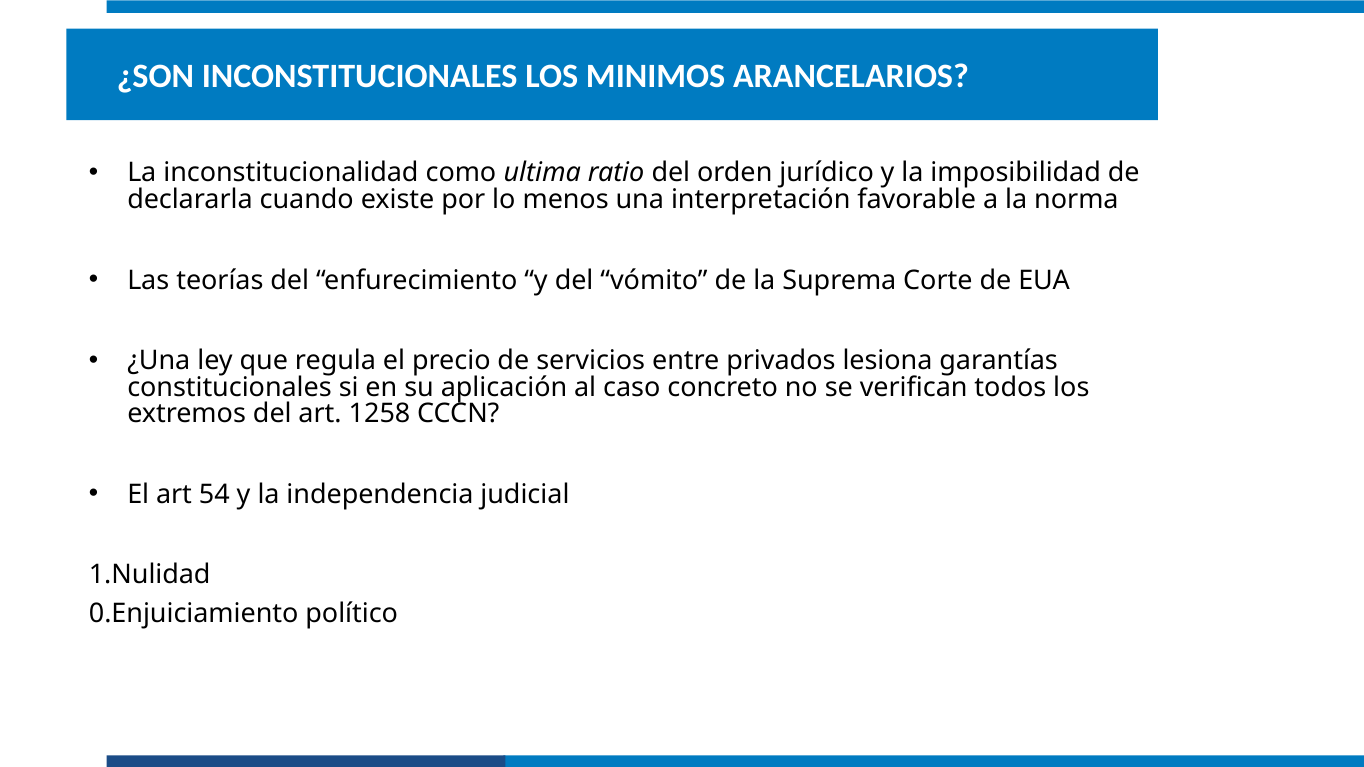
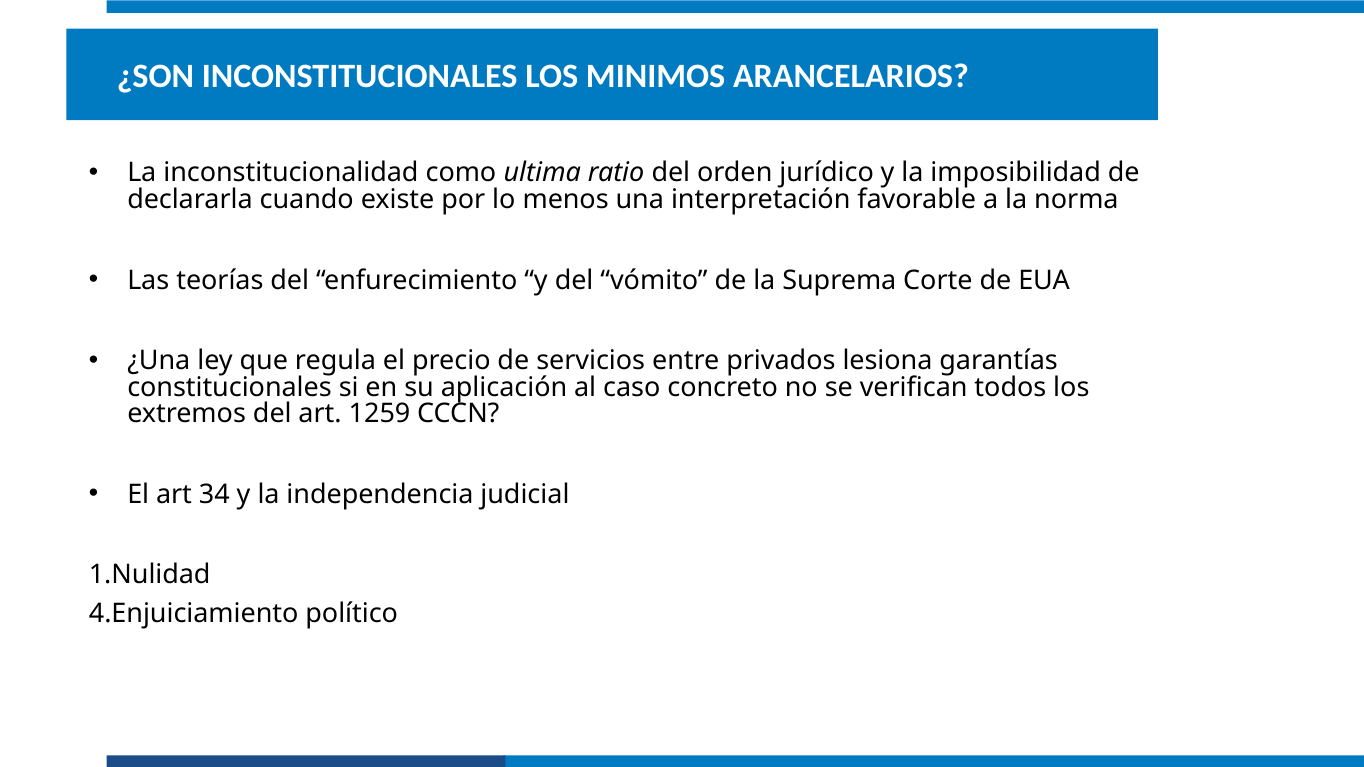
1258: 1258 -> 1259 (380, 414)
54: 54 -> 34 (214, 494)
0.Enjuiciamiento: 0.Enjuiciamiento -> 4.Enjuiciamiento (194, 614)
